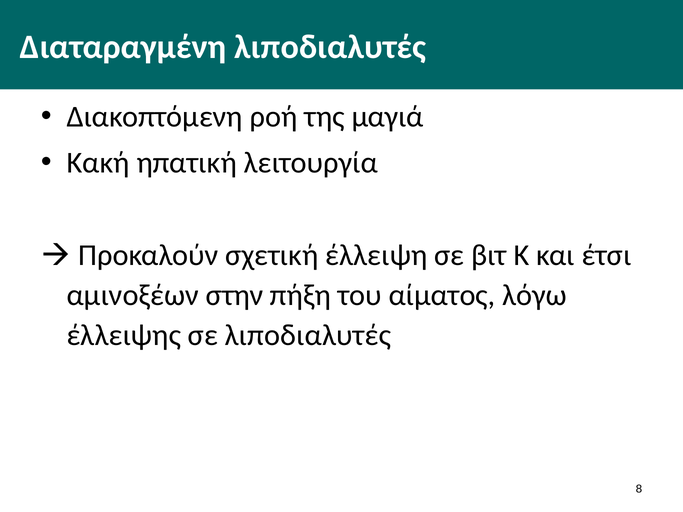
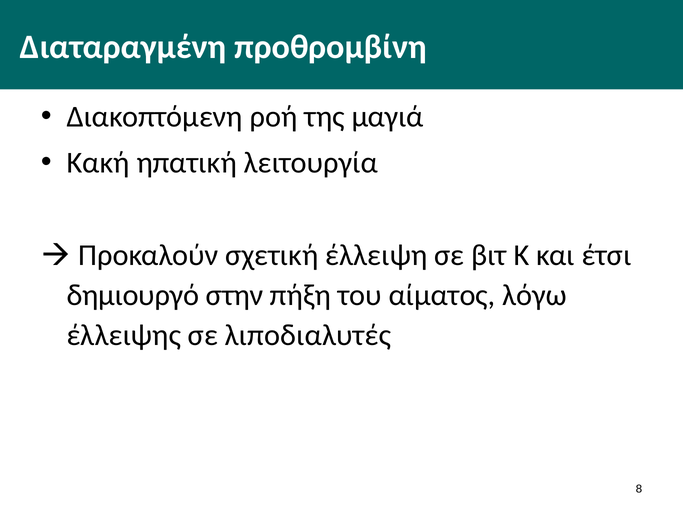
Διαταραγμένη λιποδιαλυτές: λιποδιαλυτές -> προθρομβίνη (330, 47)
αμινοξέων: αμινοξέων -> δημιουργό (133, 295)
